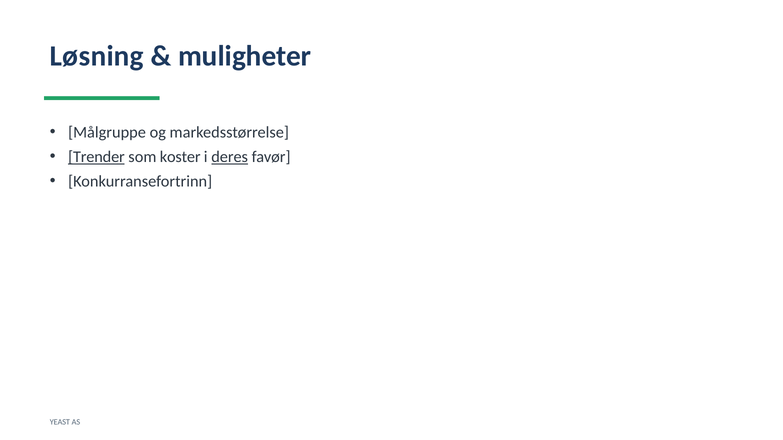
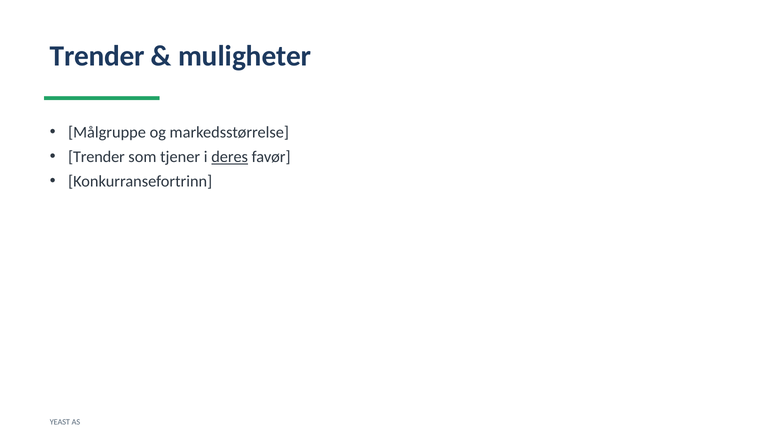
Løsning: Løsning -> Trender (97, 56)
Trender underline: present -> none (96, 157)
koster: koster -> tjener (180, 157)
